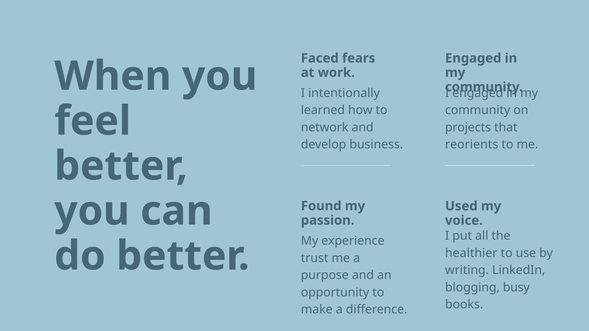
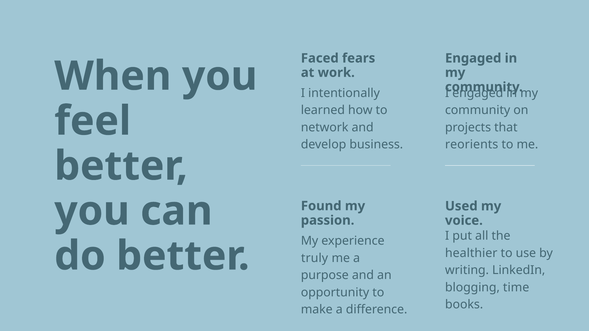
trust: trust -> truly (315, 258)
busy: busy -> time (516, 288)
